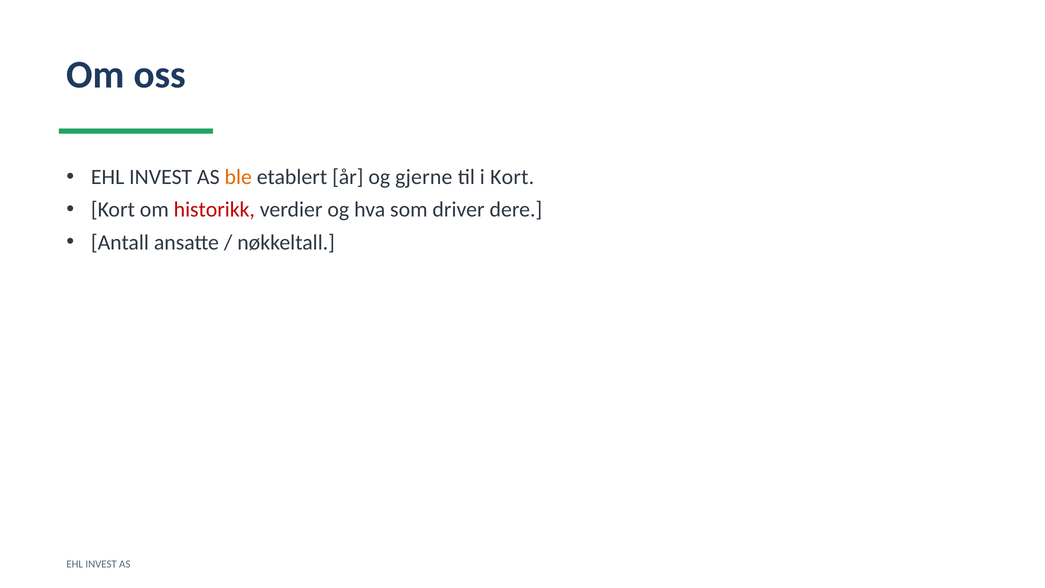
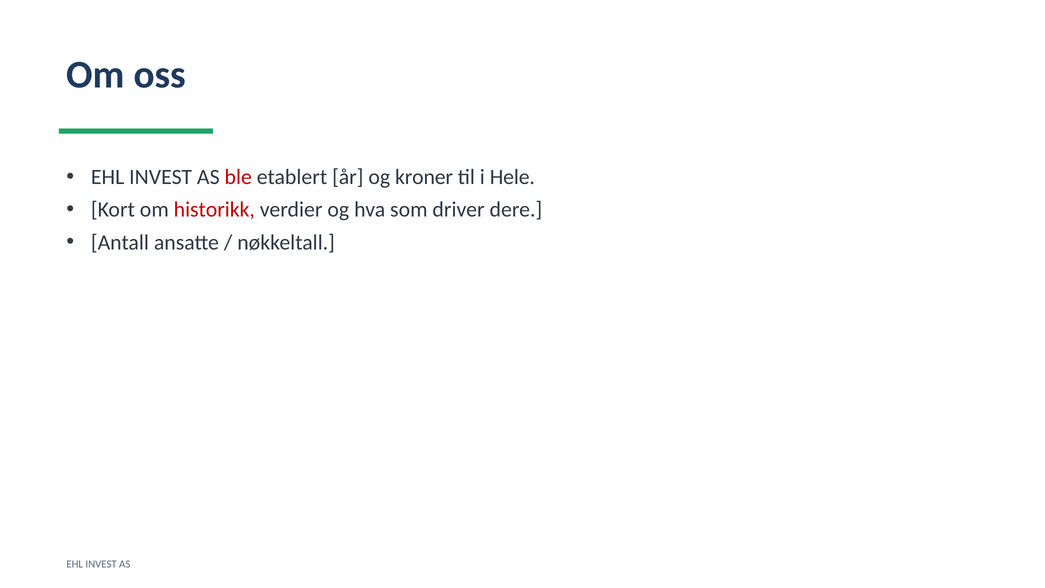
ble colour: orange -> red (238, 177)
gjerne: gjerne -> kroner (424, 177)
i Kort: Kort -> Hele (512, 177)
